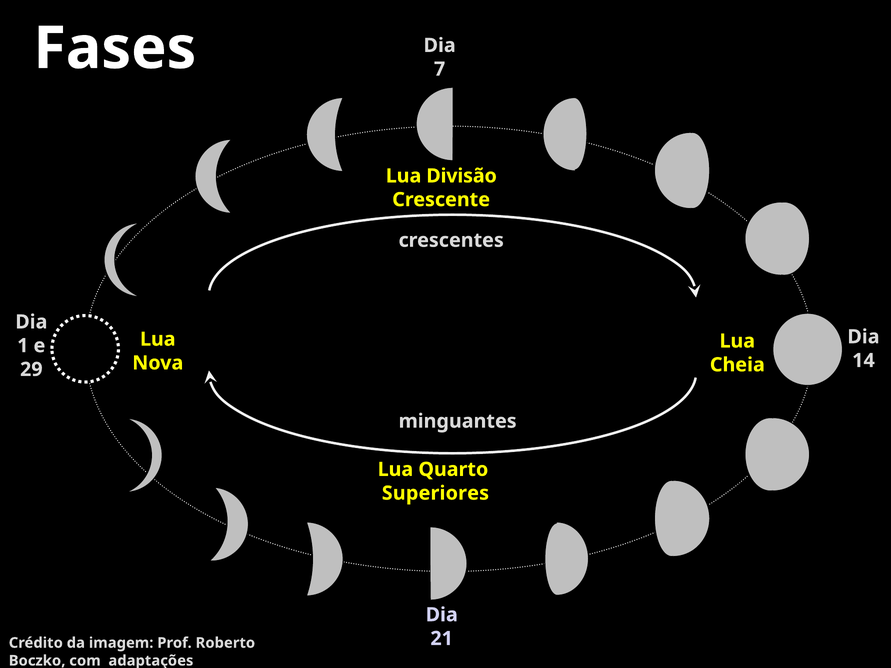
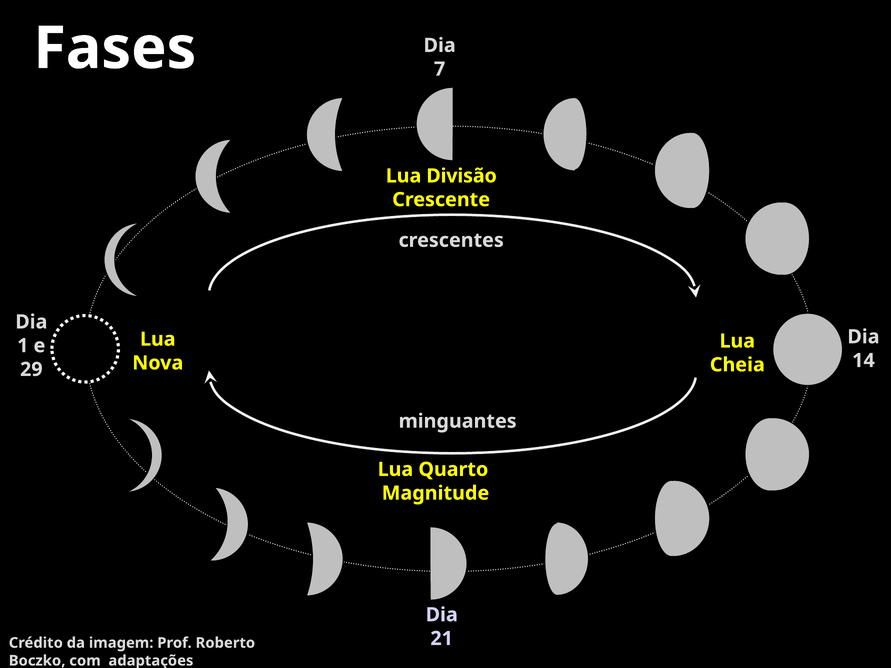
Superiores: Superiores -> Magnitude (436, 493)
